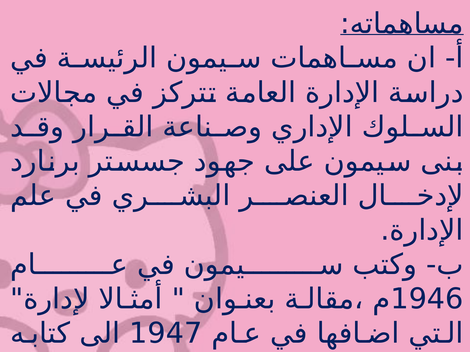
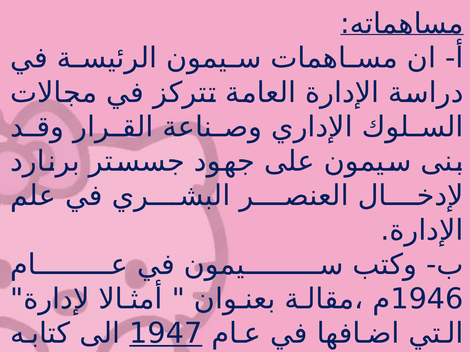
1947 underline: none -> present (166, 334)
